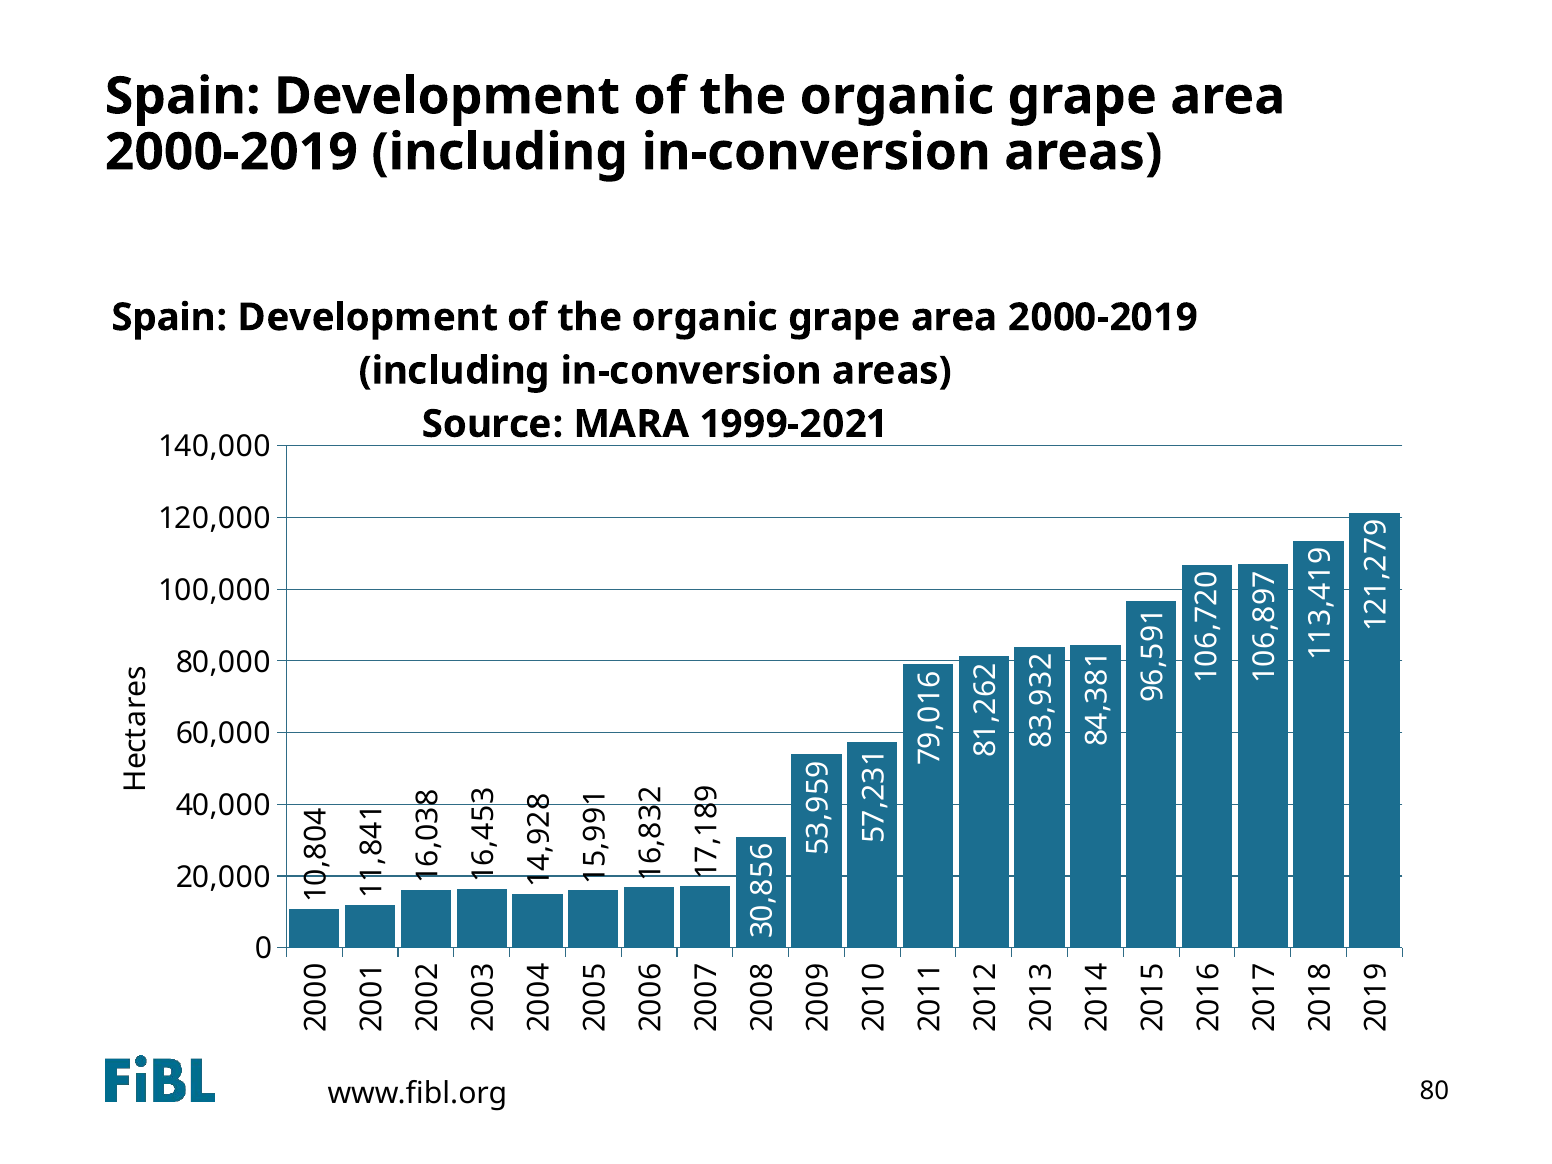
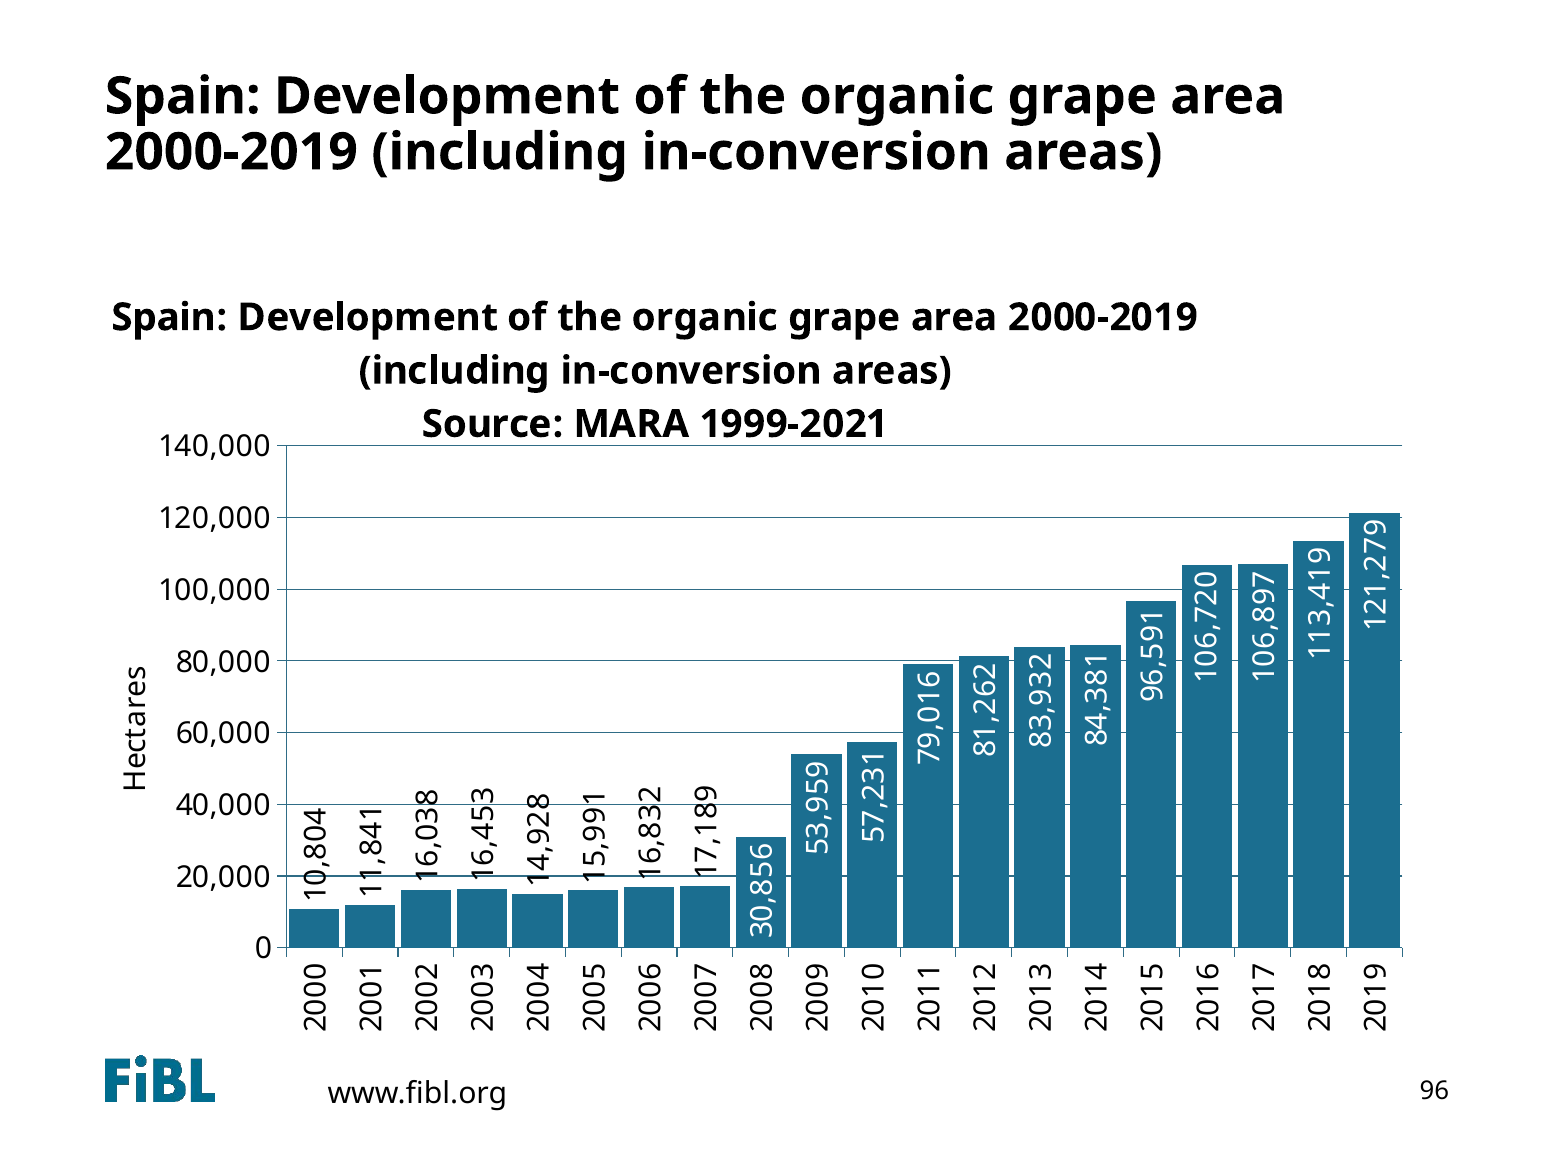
80: 80 -> 96 (1434, 1091)
